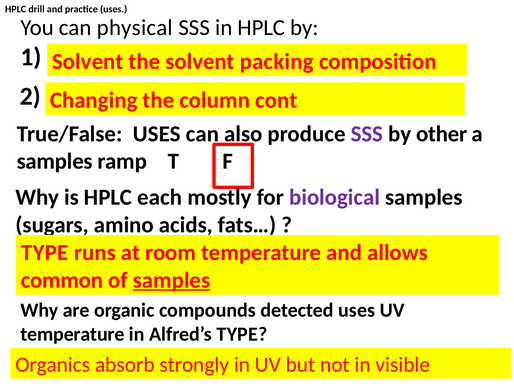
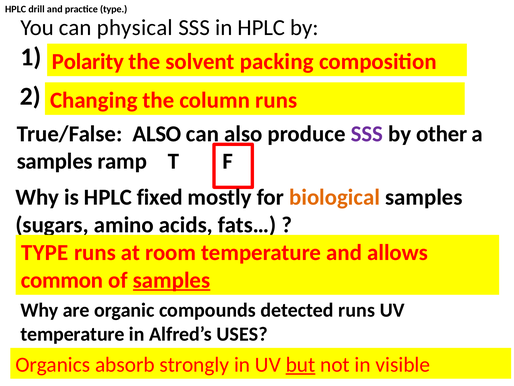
practice uses: uses -> type (114, 9)
1 Solvent: Solvent -> Polarity (88, 61)
column cont: cont -> runs (276, 100)
True/False USES: USES -> ALSO (157, 134)
each: each -> fixed (160, 197)
biological colour: purple -> orange (335, 197)
detected uses: uses -> runs (357, 310)
Alfred’s TYPE: TYPE -> USES (242, 334)
but underline: none -> present (300, 364)
